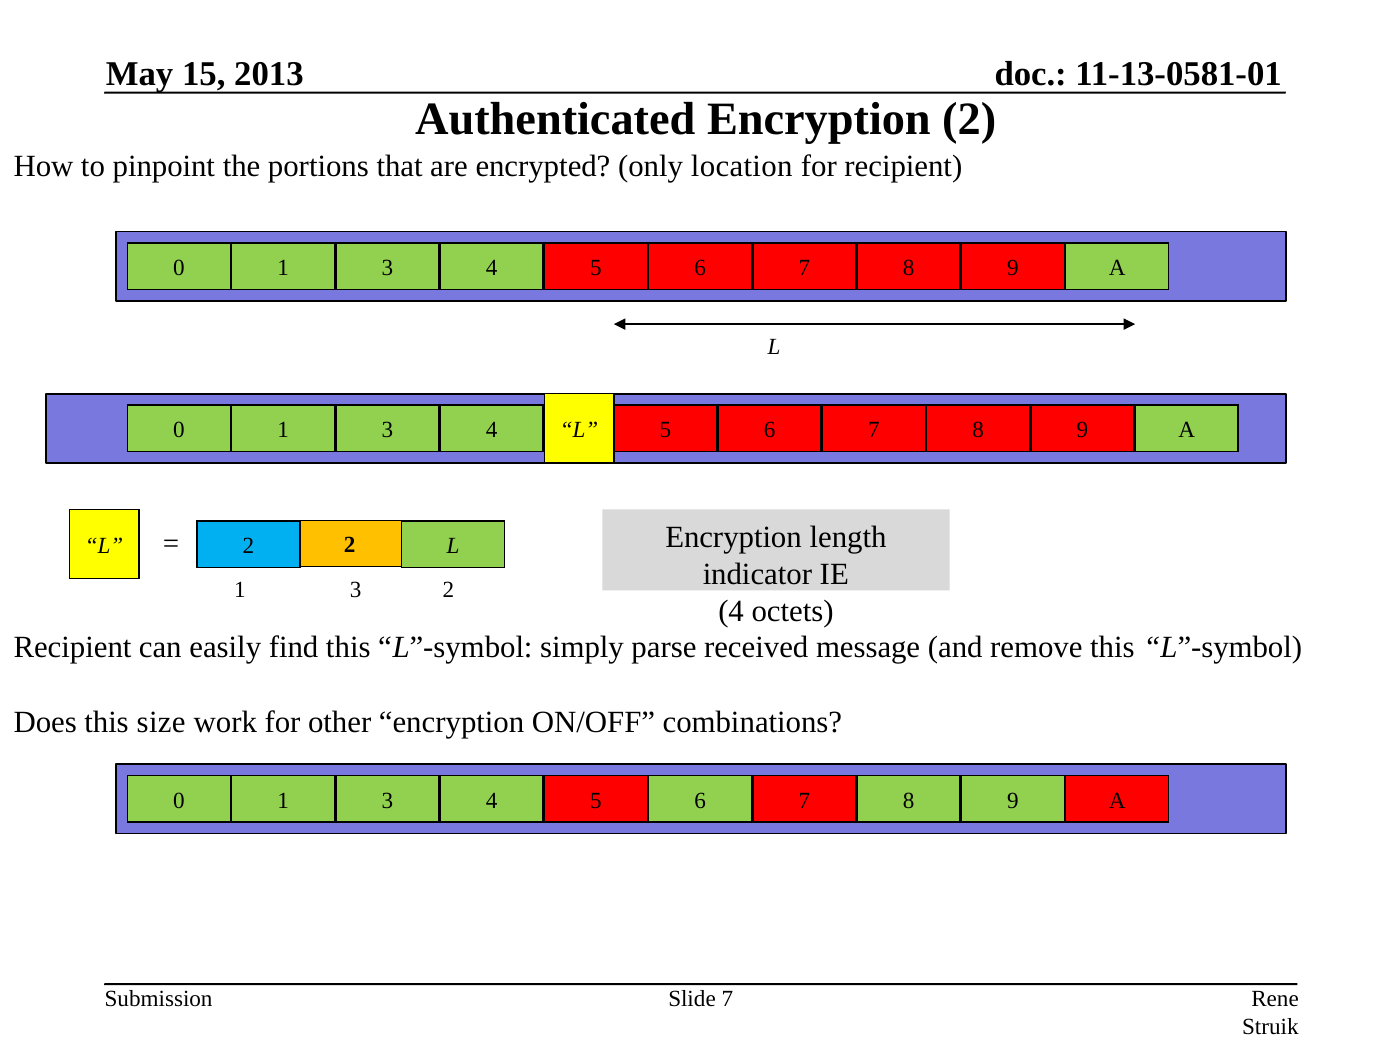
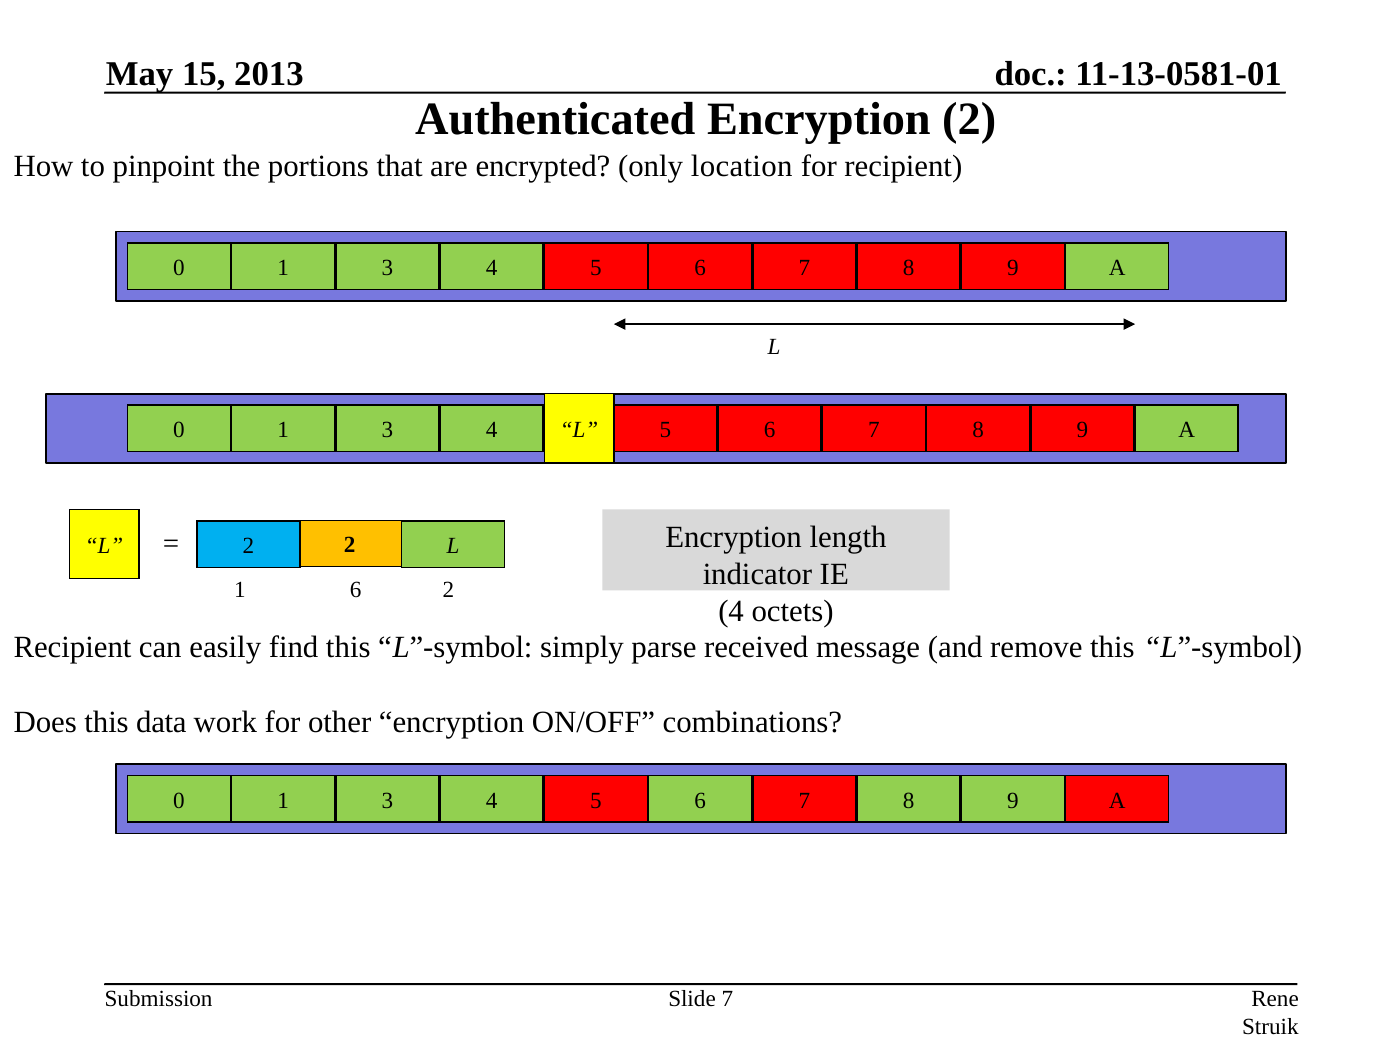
3: 3 -> 6 (356, 590)
size: size -> data (161, 722)
